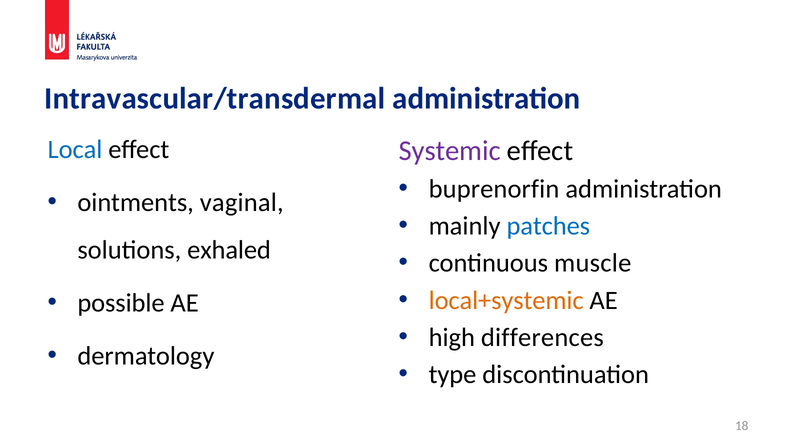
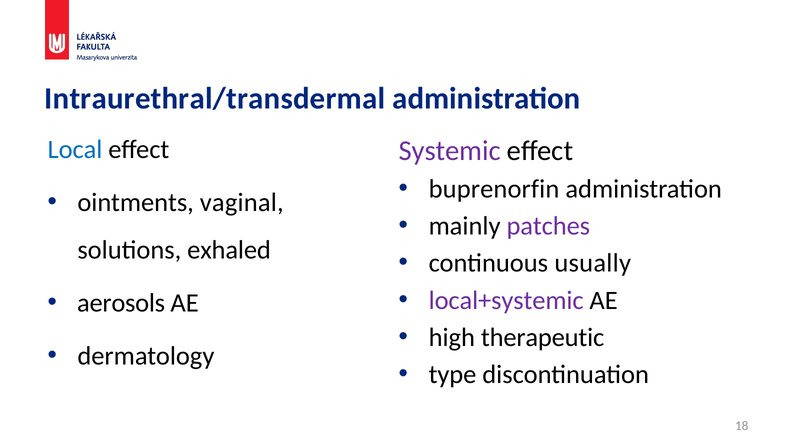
Intravascular/transdermal: Intravascular/transdermal -> Intraurethral/transdermal (215, 99)
patches colour: blue -> purple (548, 226)
muscle: muscle -> usually (593, 263)
local+systemic colour: orange -> purple (506, 300)
possible: possible -> aerosols (121, 303)
differences: differences -> therapeutic (543, 337)
